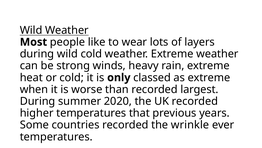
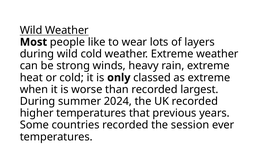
2020: 2020 -> 2024 (118, 101)
wrinkle: wrinkle -> session (190, 124)
